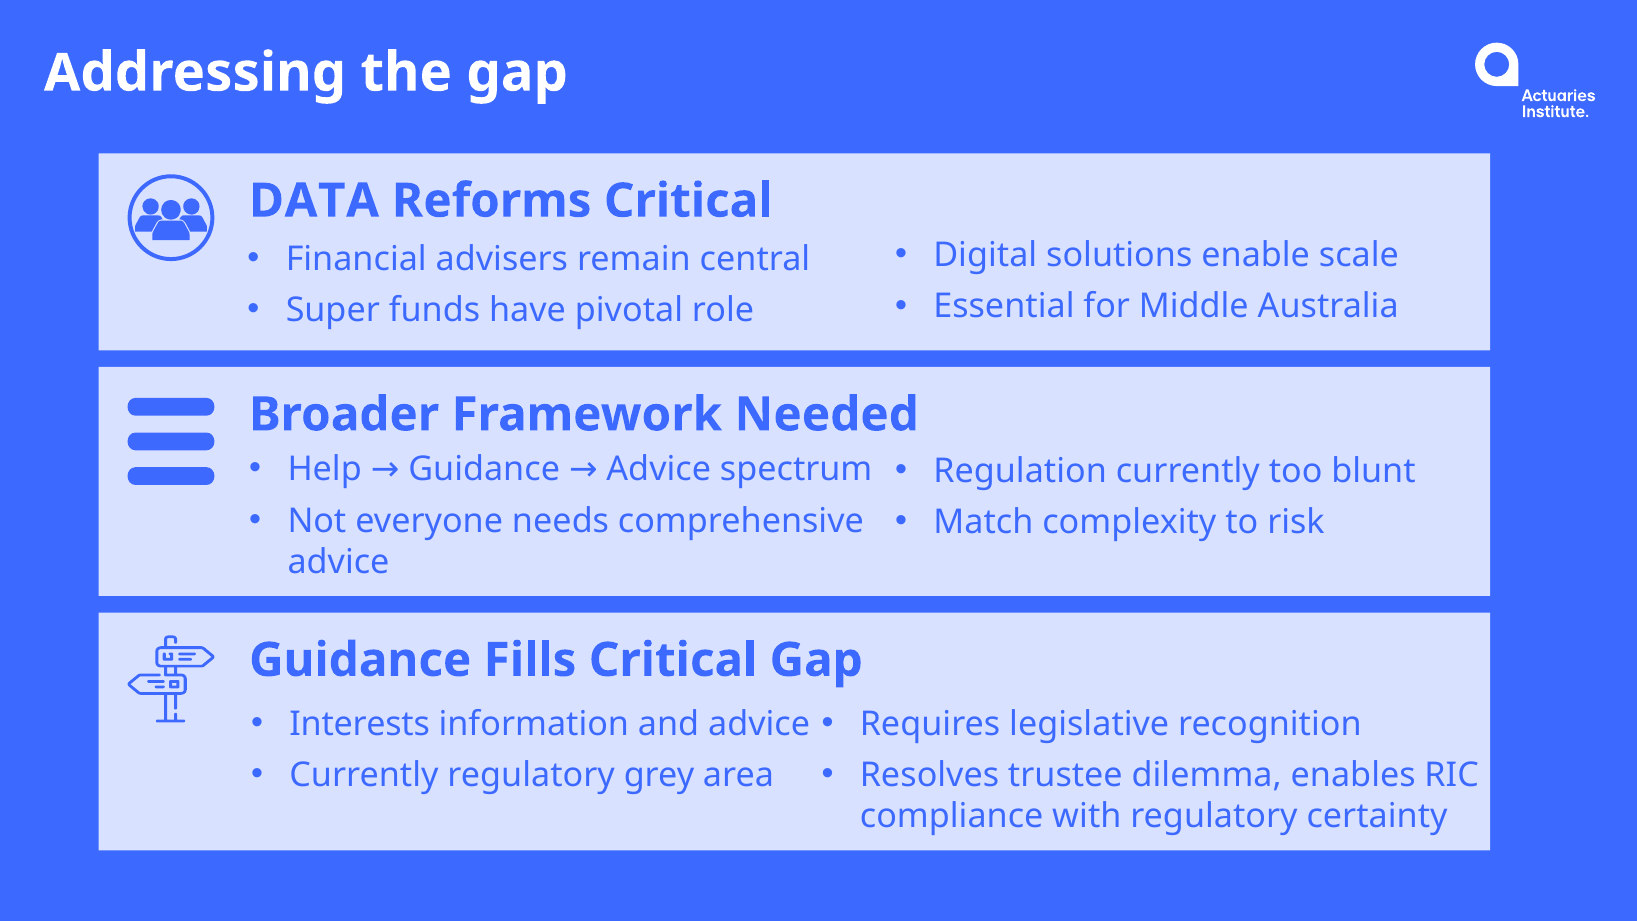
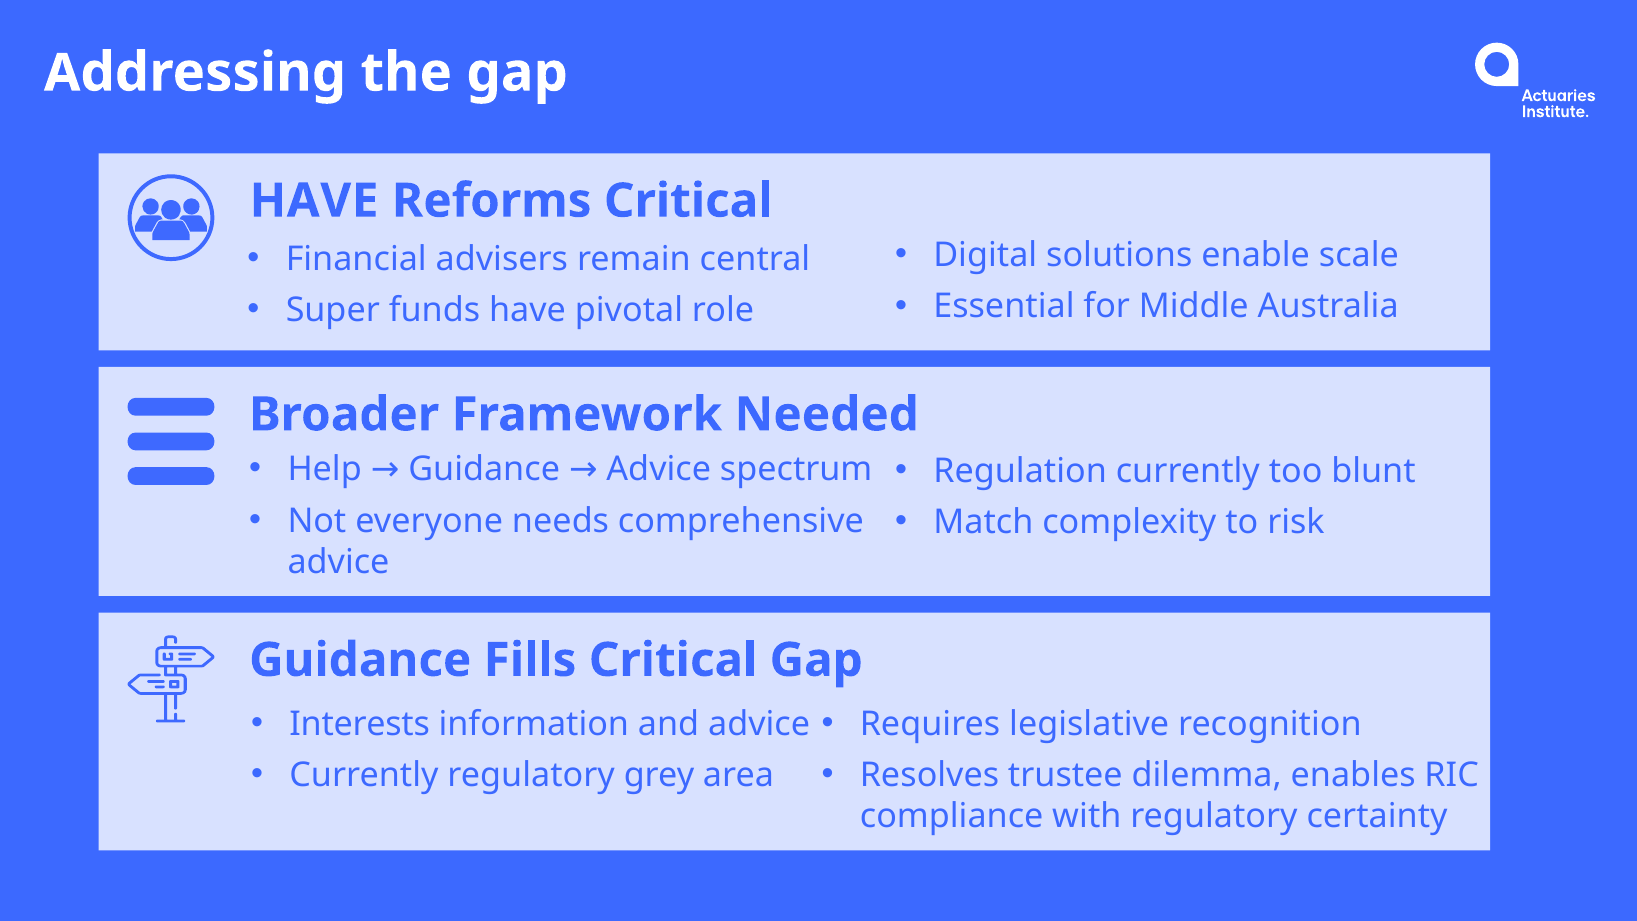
DATA: DATA -> HAVE (314, 201)
